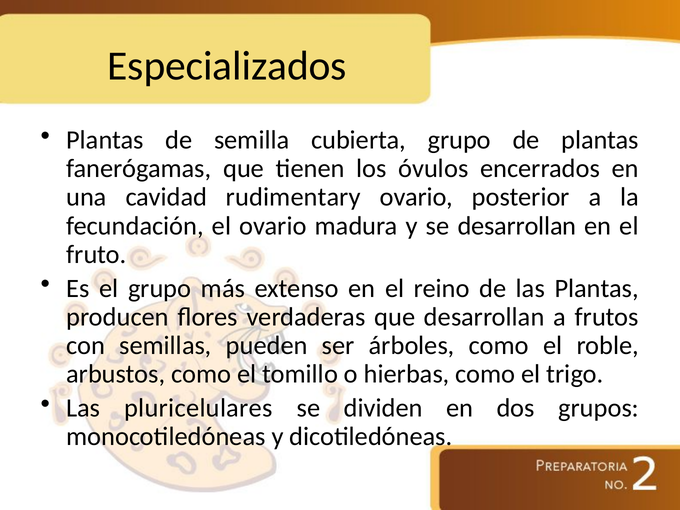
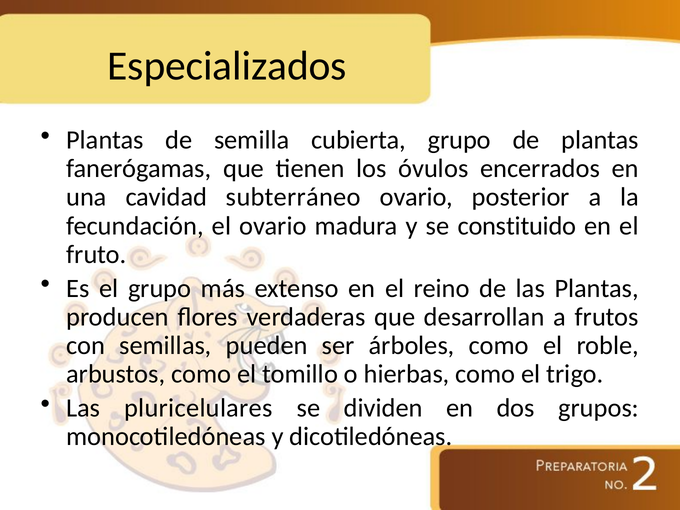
rudimentary: rudimentary -> subterráneo (293, 197)
se desarrollan: desarrollan -> constituido (517, 226)
